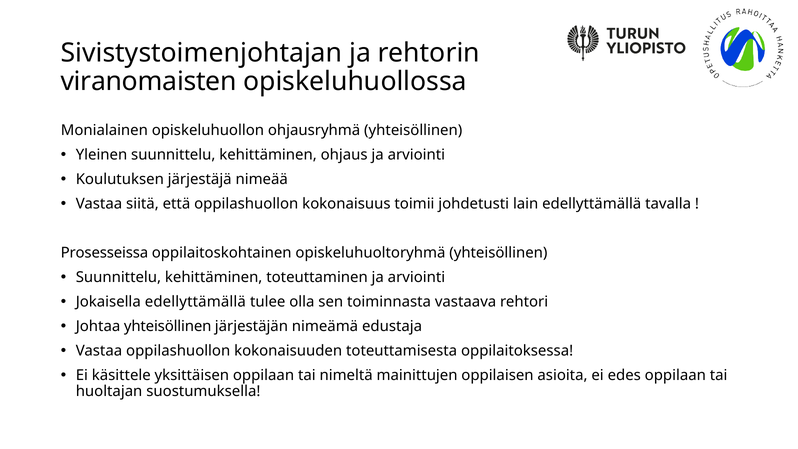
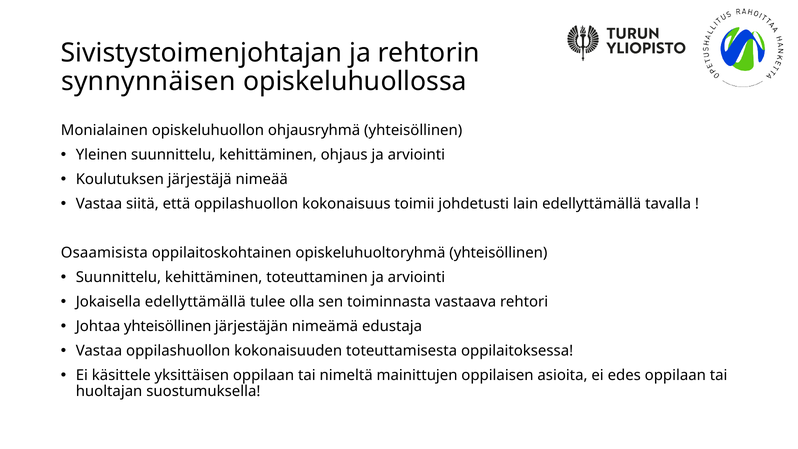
viranomaisten: viranomaisten -> synnynnäisen (148, 81)
Prosesseissa: Prosesseissa -> Osaamisista (104, 253)
